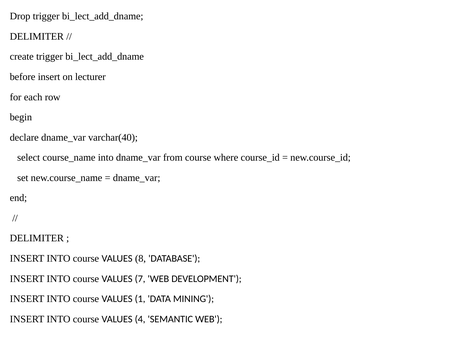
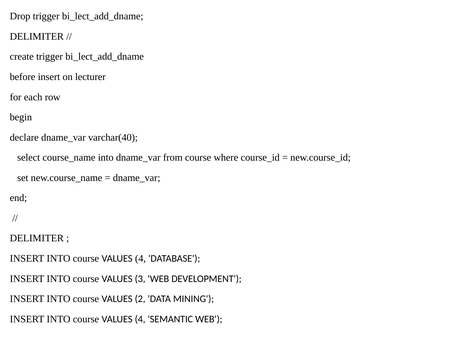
8: 8 -> 4 (140, 258)
7: 7 -> 3 (140, 279)
VALUES 1: 1 -> 2 (140, 299)
